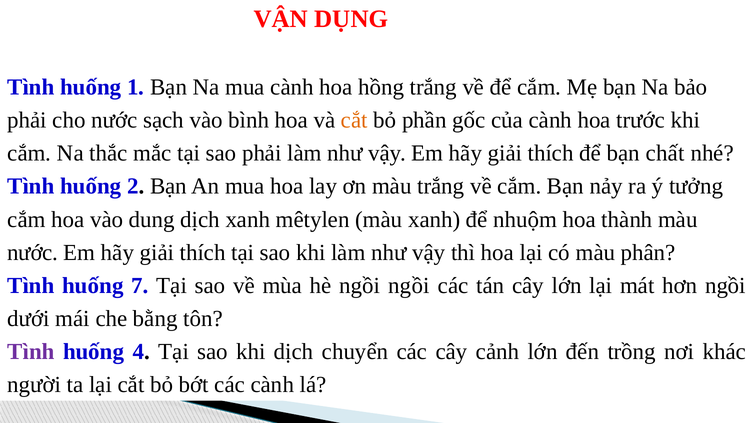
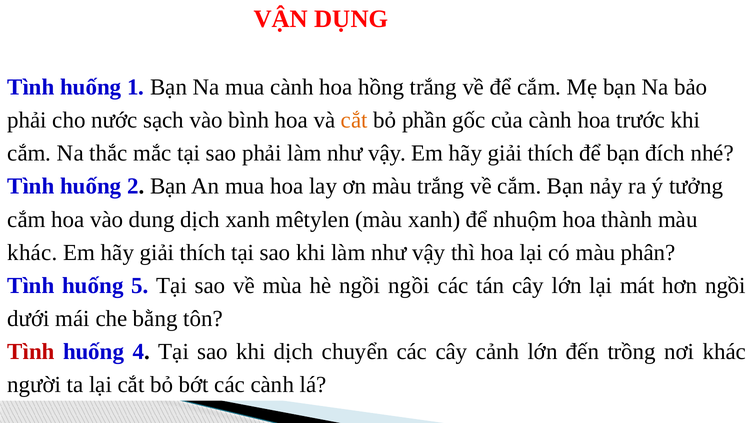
chất: chất -> đích (665, 153)
nước: nước -> khác (32, 253)
7: 7 -> 5 (140, 286)
Tình colour: purple -> red (31, 352)
